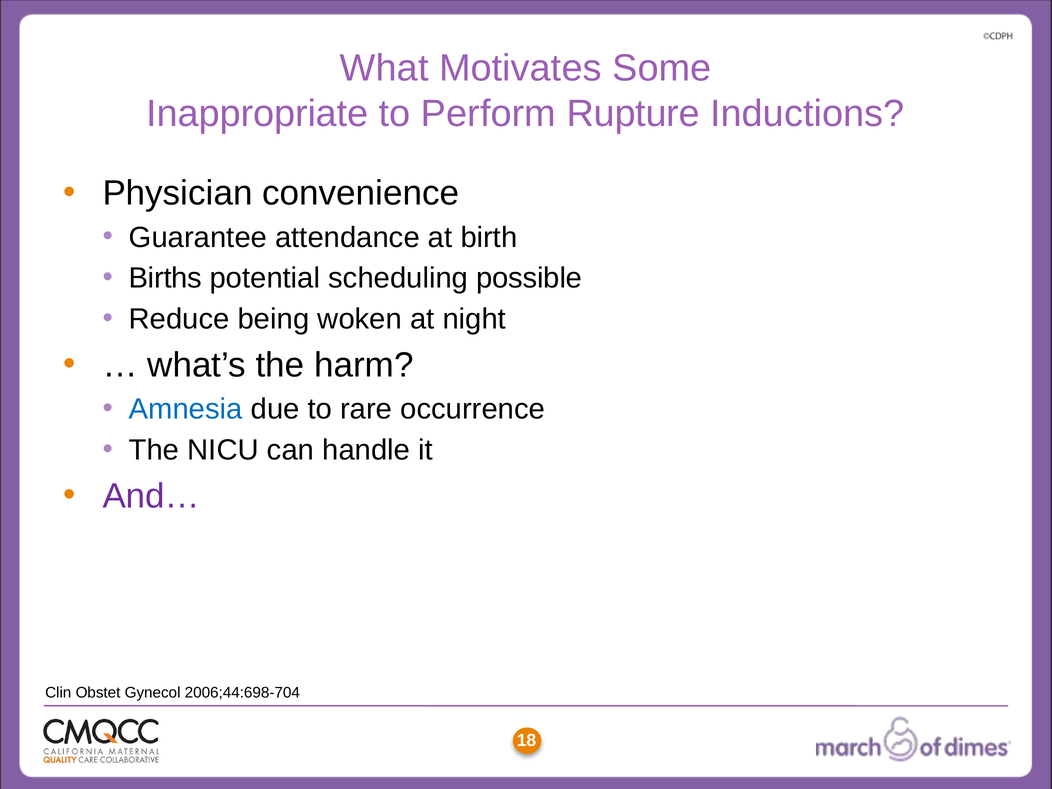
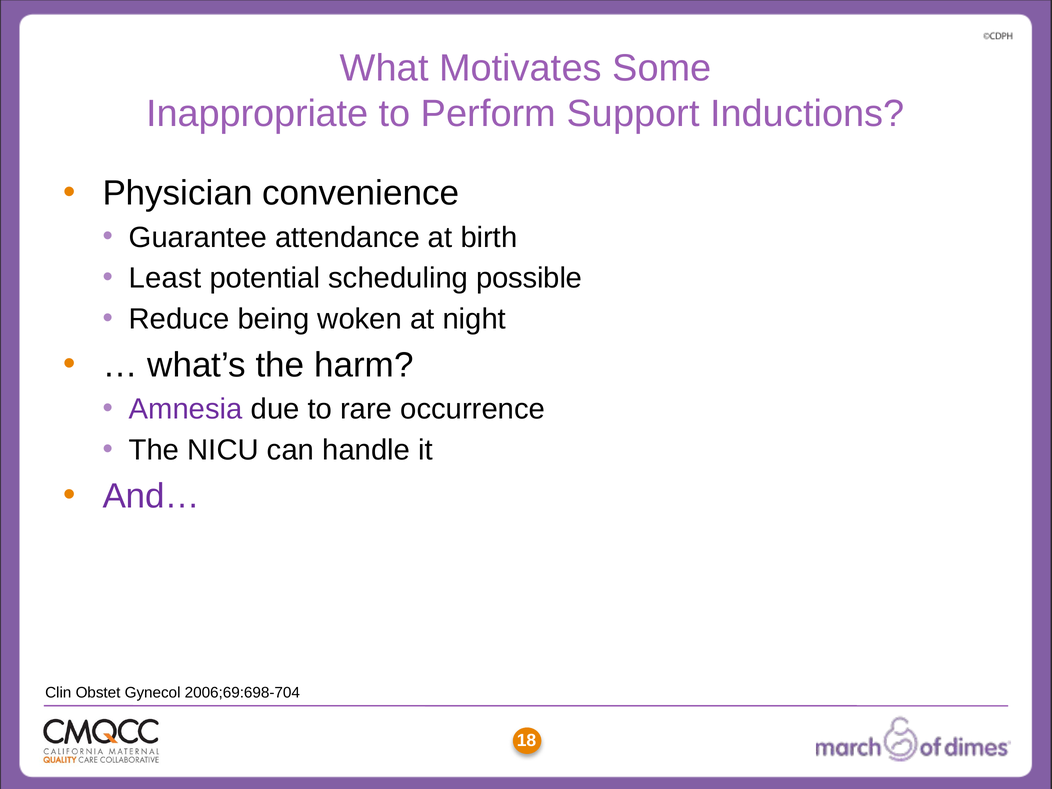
Rupture: Rupture -> Support (633, 114)
Births: Births -> Least (165, 278)
Amnesia colour: blue -> purple (186, 409)
2006;44:698-704: 2006;44:698-704 -> 2006;69:698-704 (242, 693)
